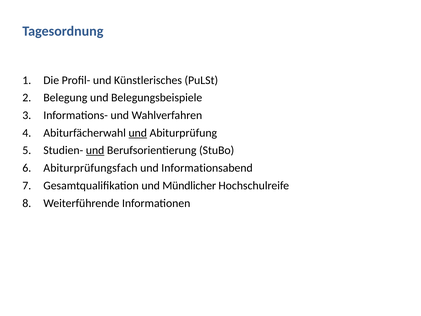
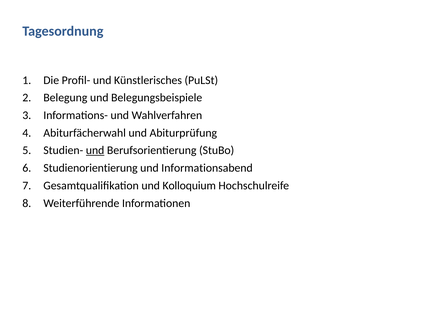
und underline: present -> none (138, 133)
Abiturprüfungsfach: Abiturprüfungsfach -> Studienorientierung (91, 168)
Mündlicher: Mündlicher -> Kolloquium (189, 185)
